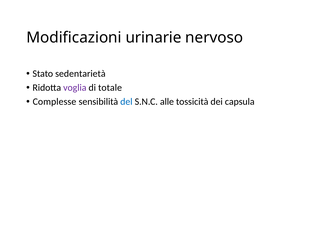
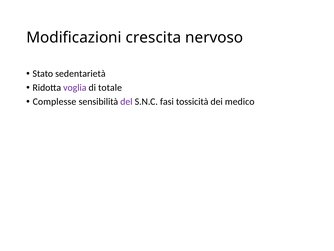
urinarie: urinarie -> crescita (153, 37)
del colour: blue -> purple (126, 102)
alle: alle -> fasi (167, 102)
capsula: capsula -> medico (240, 102)
